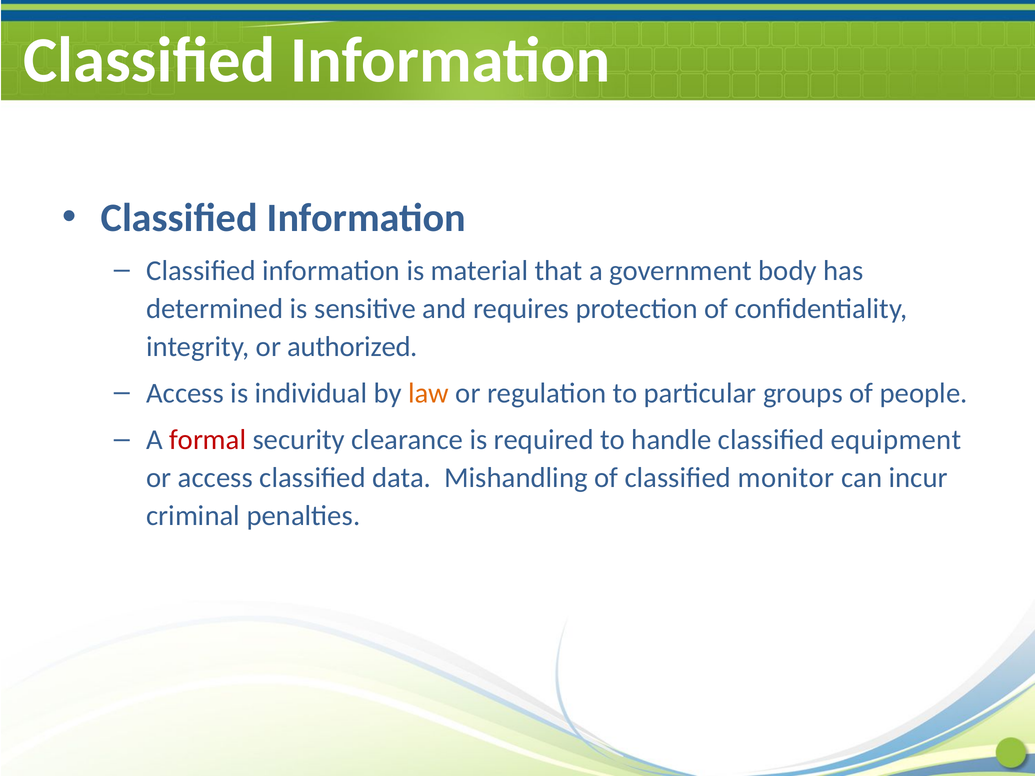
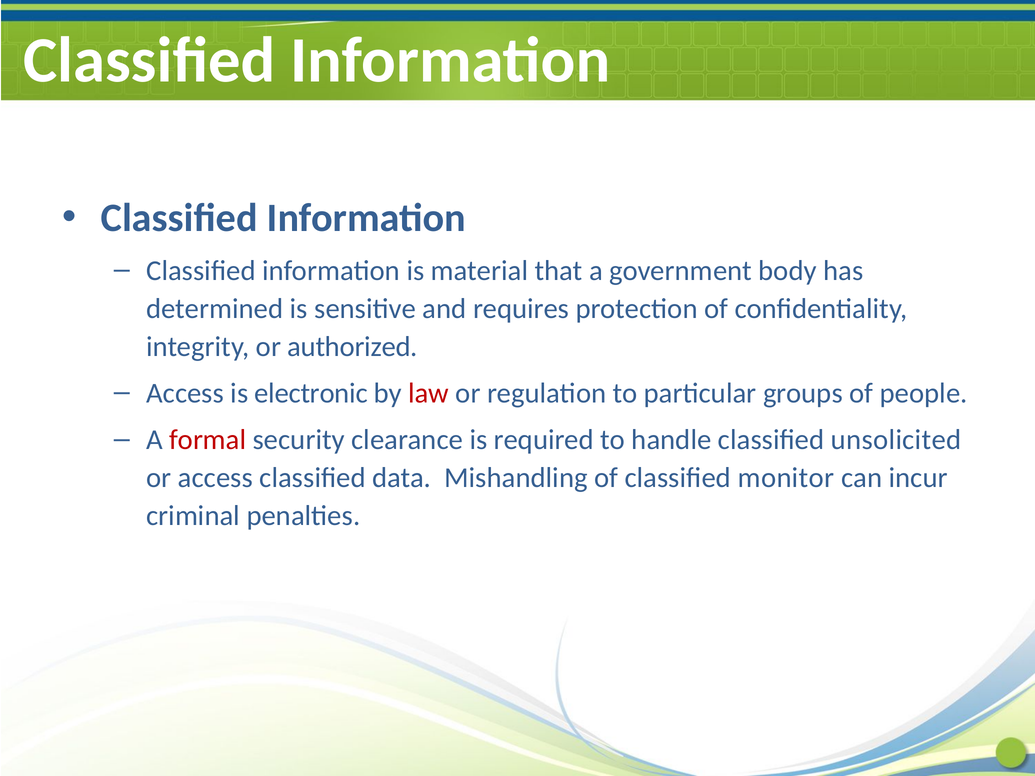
individual: individual -> electronic (311, 393)
law colour: orange -> red (428, 393)
equipment: equipment -> unsolicited (896, 440)
